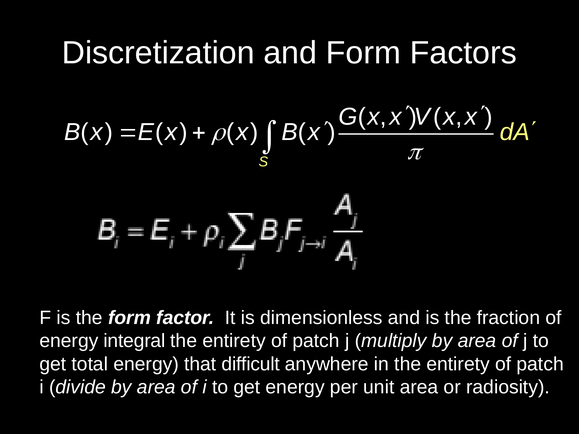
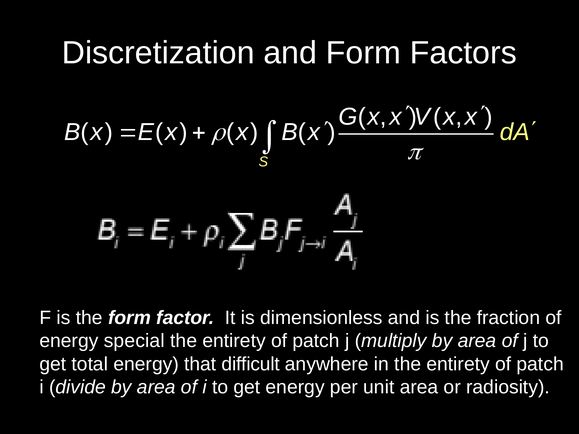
integral: integral -> special (134, 341)
